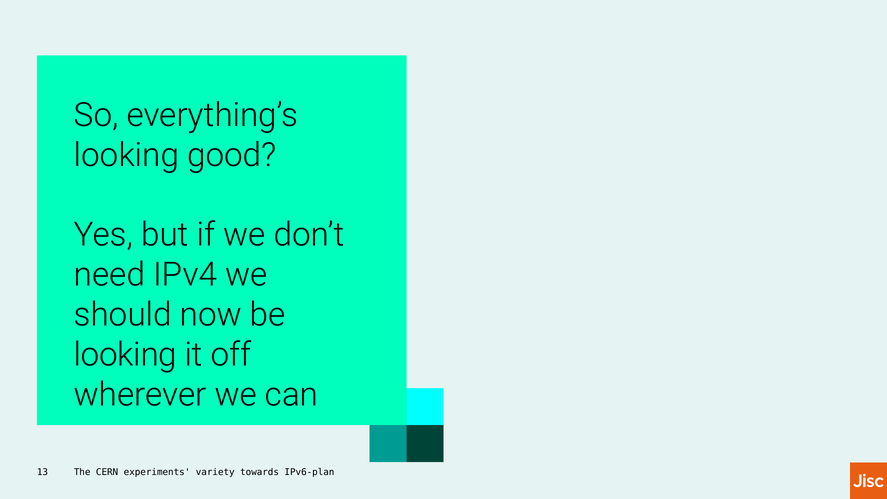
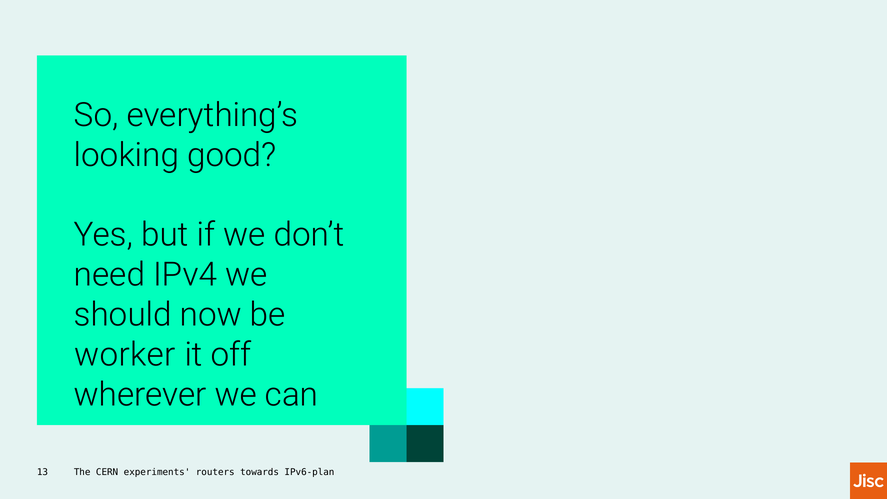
looking: looking -> worker (125, 355)
variety: variety -> routers (215, 472)
